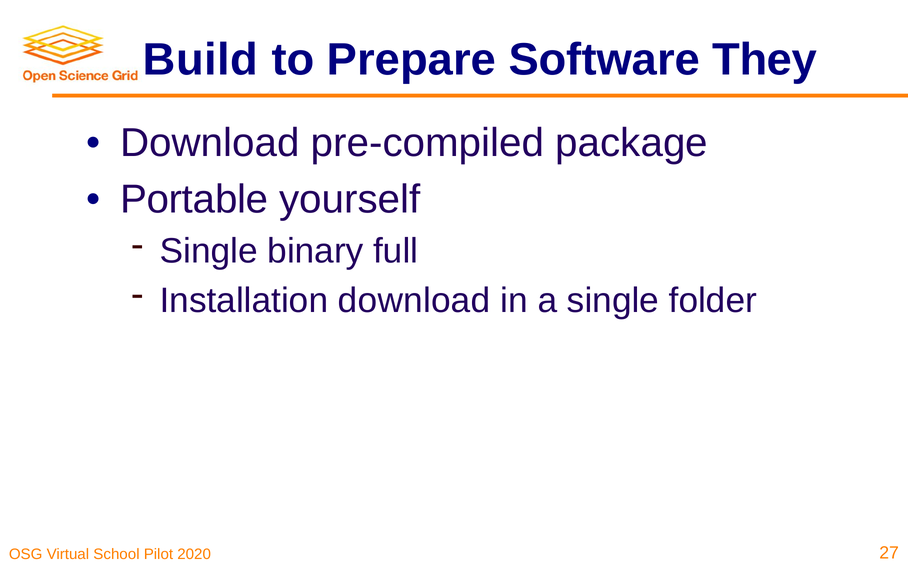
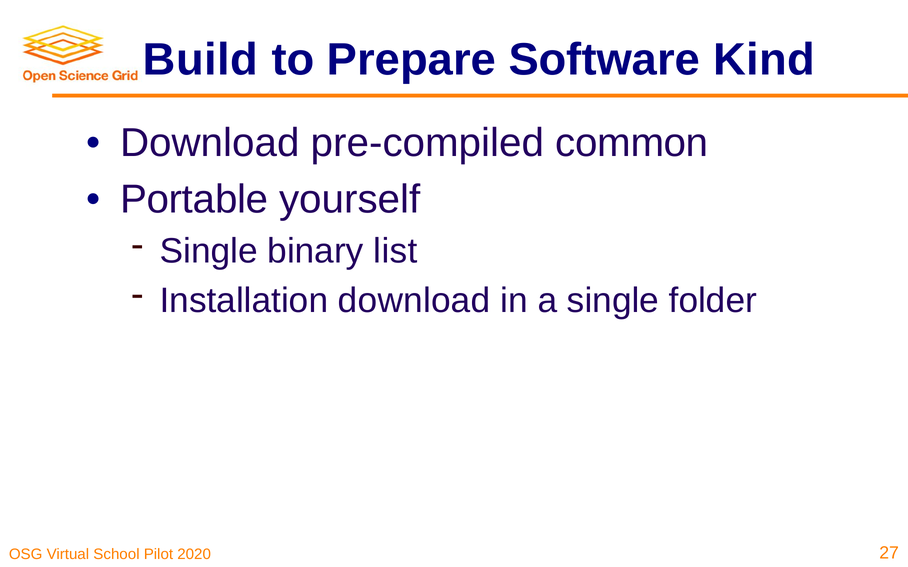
They: They -> Kind (764, 60)
package: package -> common (632, 143)
full: full -> list (396, 252)
